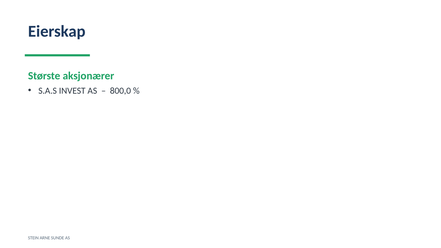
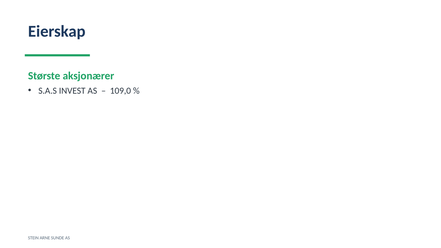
800,0: 800,0 -> 109,0 (120, 91)
